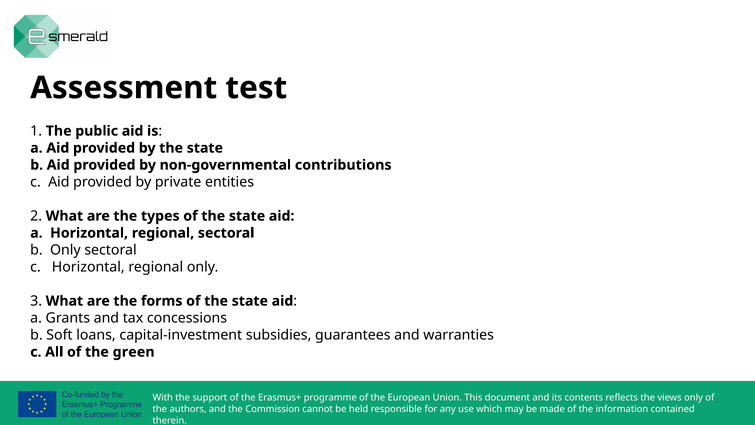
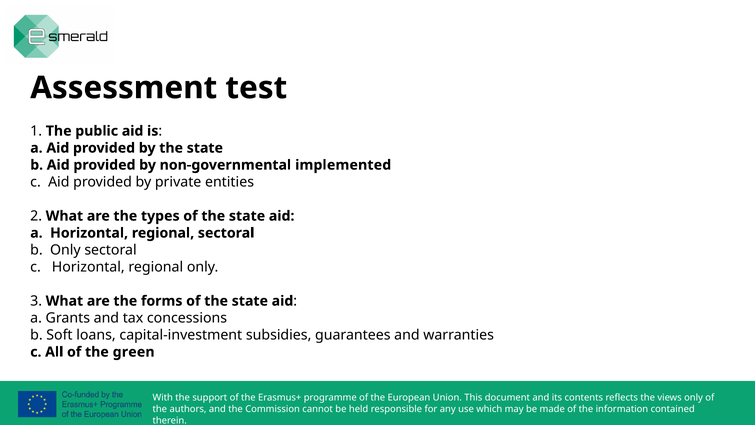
contributions: contributions -> implemented (343, 165)
